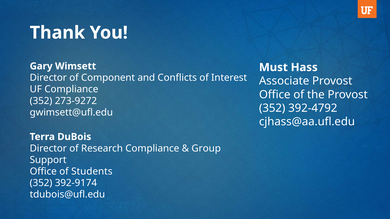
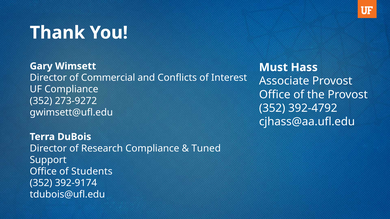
Component: Component -> Commercial (108, 78)
Group: Group -> Tuned (206, 149)
